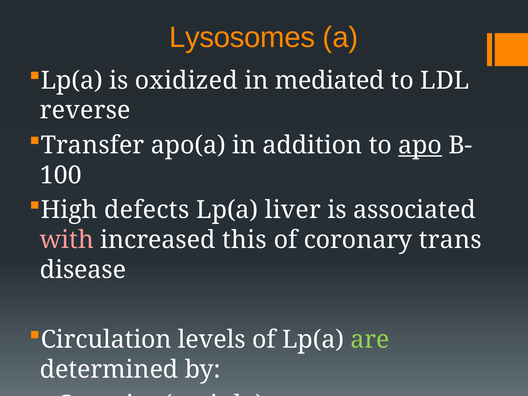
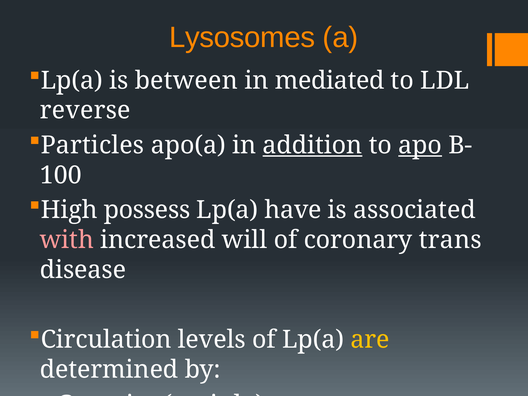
oxidized: oxidized -> between (186, 80)
Transfer: Transfer -> Particles (92, 145)
addition underline: none -> present (312, 145)
defects: defects -> possess (147, 210)
liver: liver -> have (293, 210)
this: this -> will (244, 240)
are colour: light green -> yellow (370, 340)
